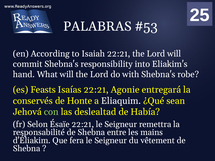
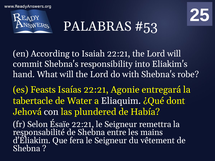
conservés: conservés -> tabertacle (33, 101)
Honte: Honte -> Water (80, 101)
sean: sean -> dont (176, 101)
con colour: light green -> white (51, 112)
deslealtad: deslealtad -> plundered (95, 112)
